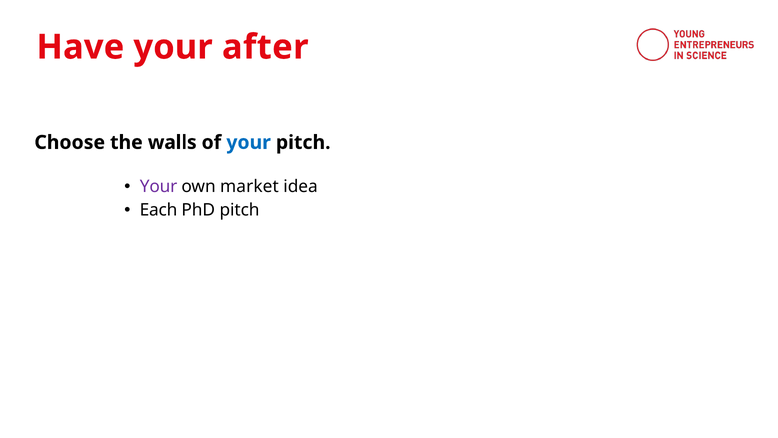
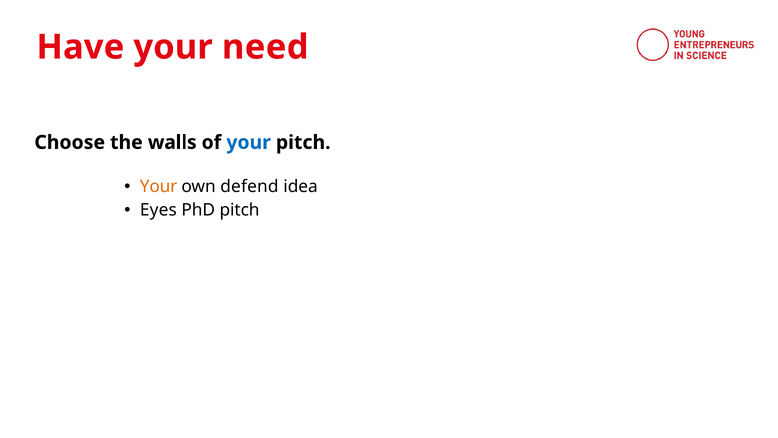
after: after -> need (265, 47)
Your colour: purple -> orange (159, 186)
market: market -> defend (249, 186)
Each: Each -> Eyes (158, 210)
